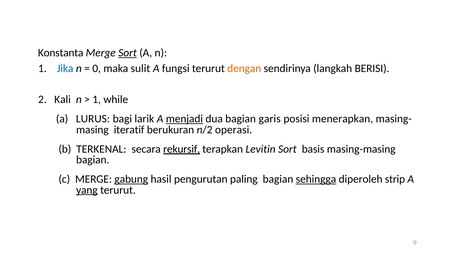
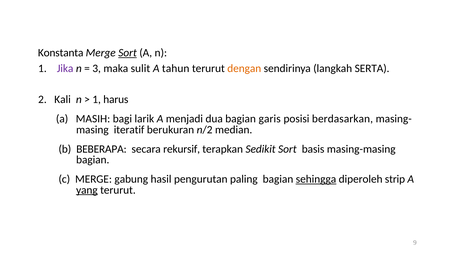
Jika colour: blue -> purple (65, 68)
0: 0 -> 3 (97, 68)
fungsi: fungsi -> tahun (176, 68)
BERISI: BERISI -> SERTA (372, 68)
while: while -> harus (116, 99)
LURUS: LURUS -> MASIH (93, 119)
menjadi underline: present -> none (184, 119)
menerapkan: menerapkan -> berdasarkan (342, 119)
operasi: operasi -> median (234, 130)
TERKENAL: TERKENAL -> BEBERAPA (101, 149)
rekursif underline: present -> none (182, 149)
Levitin: Levitin -> Sedikit (261, 149)
gabung underline: present -> none (131, 179)
